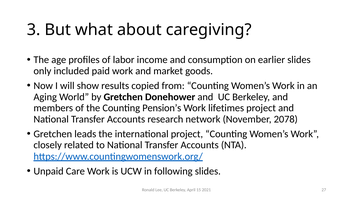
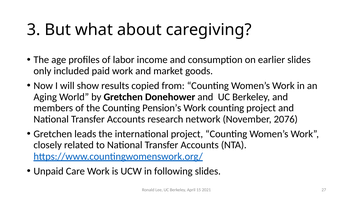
Work lifetimes: lifetimes -> counting (226, 108)
2078: 2078 -> 2076 (286, 119)
